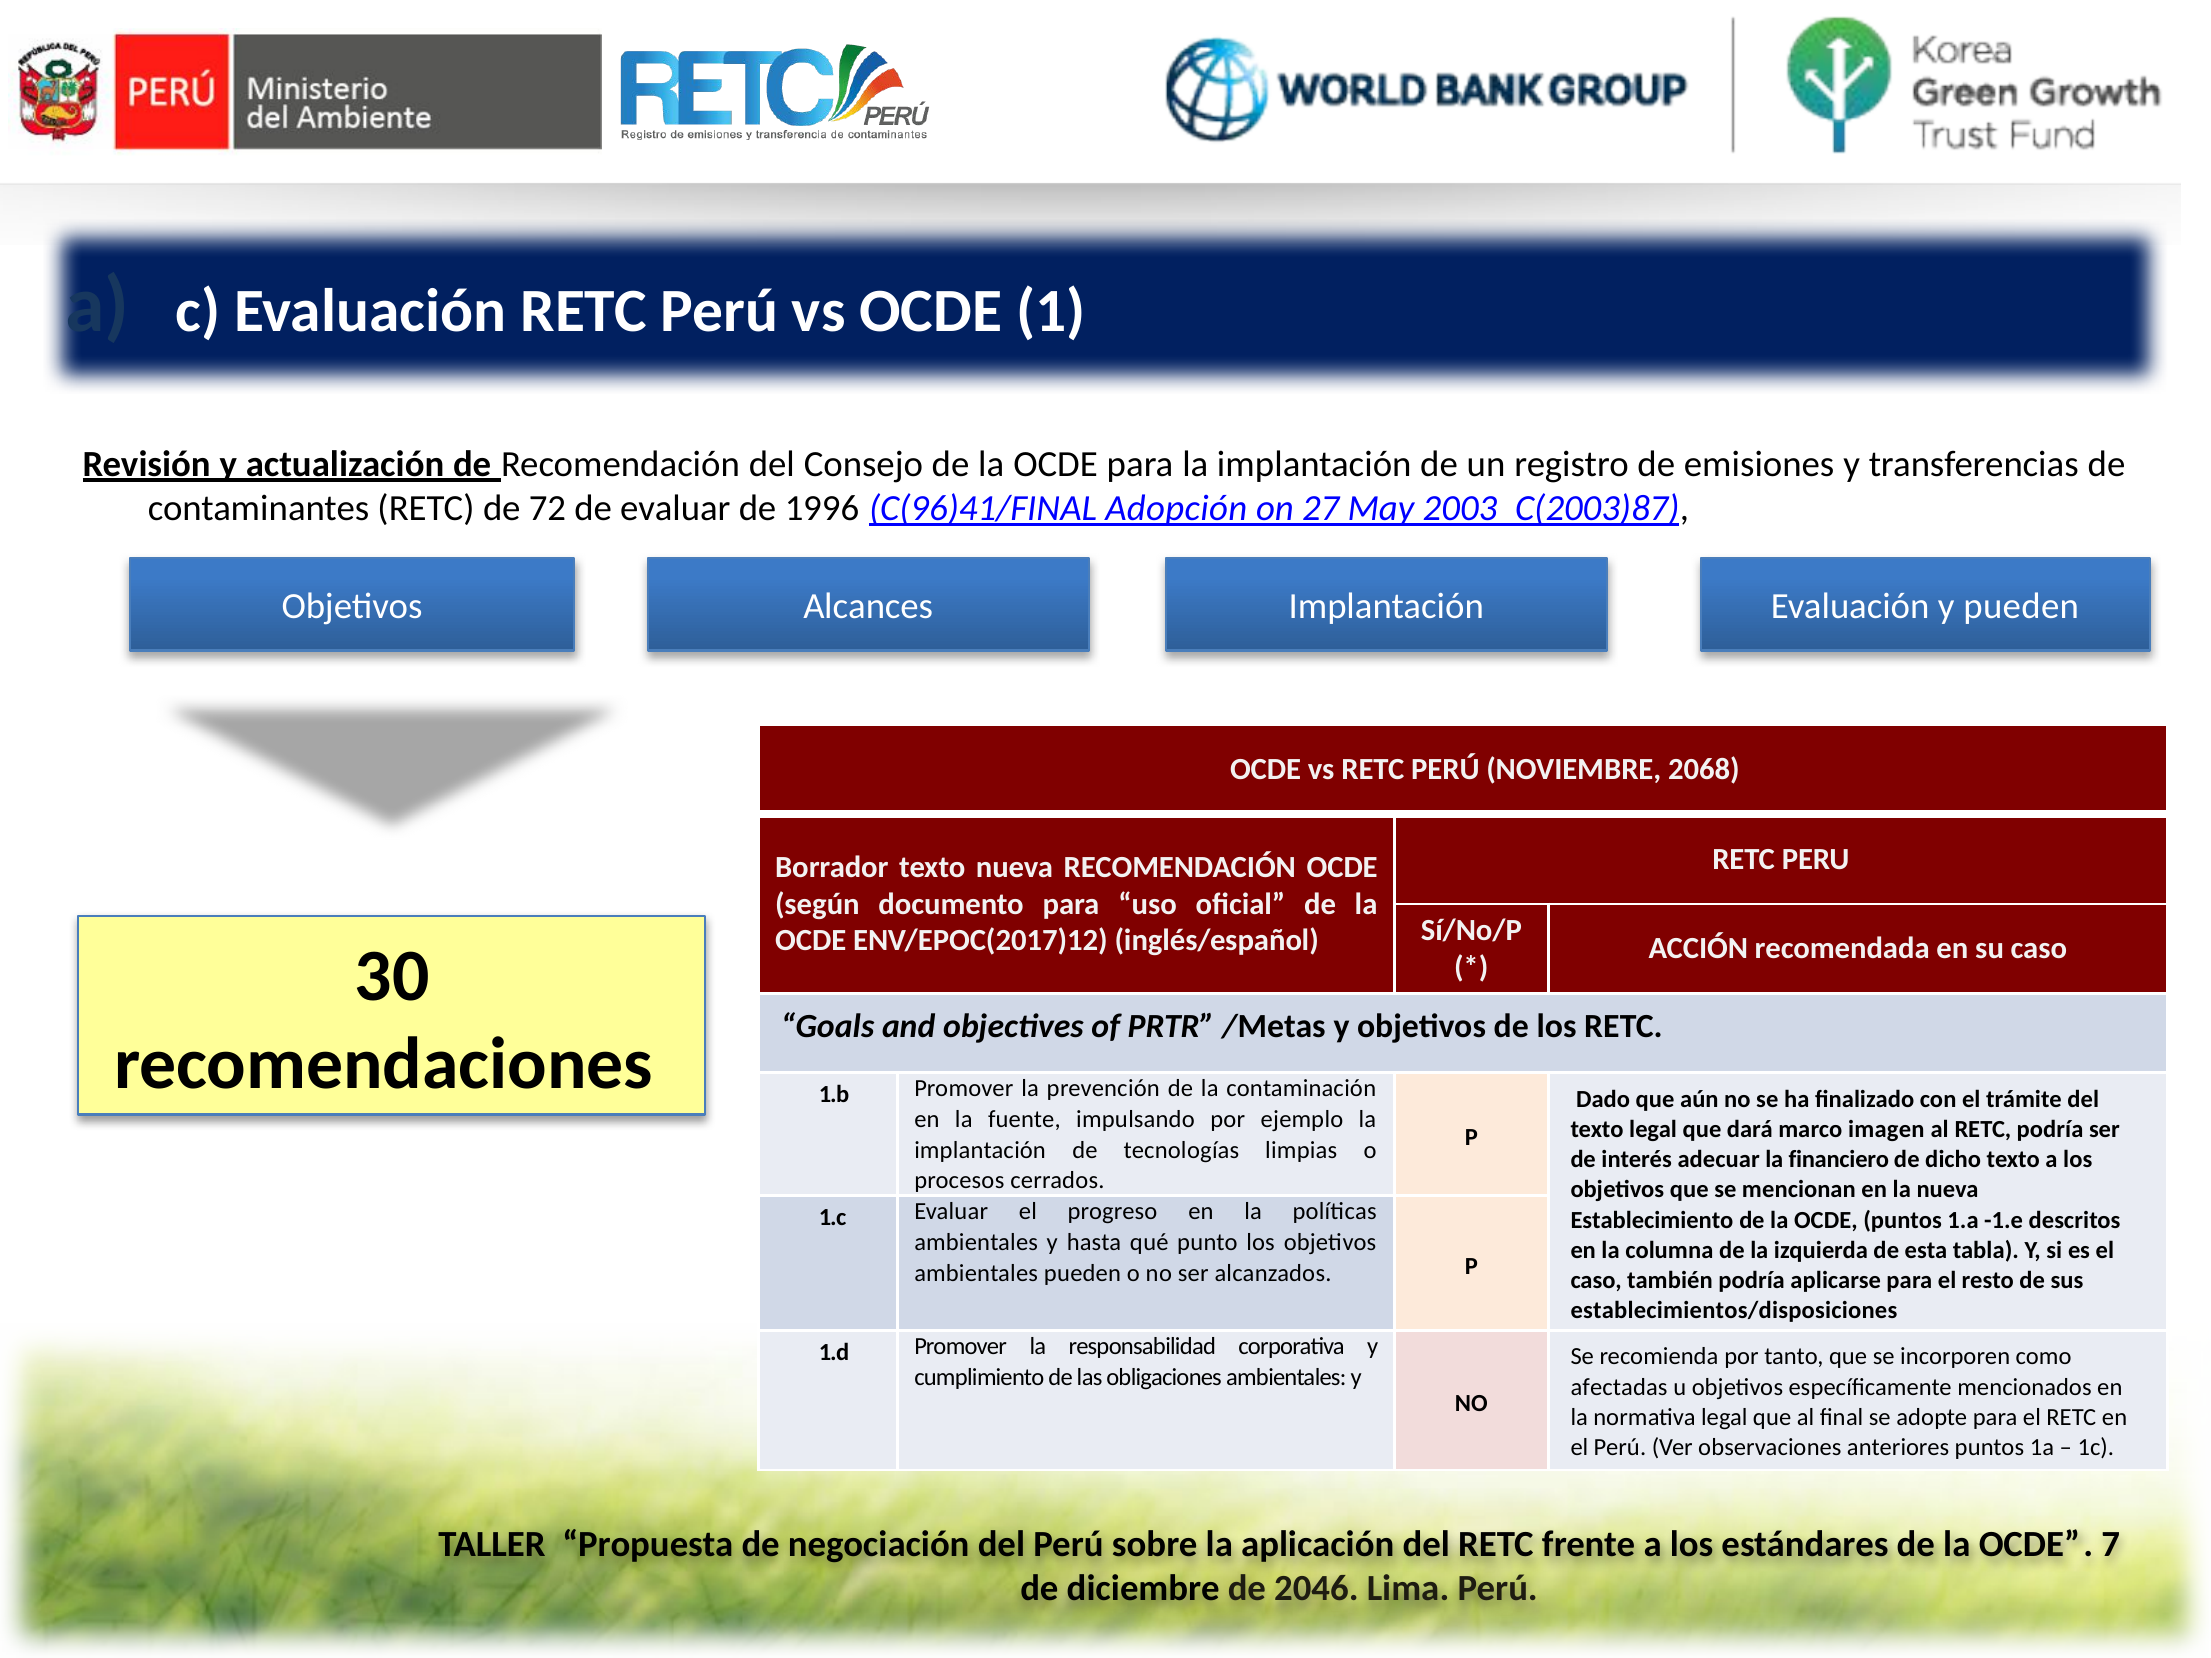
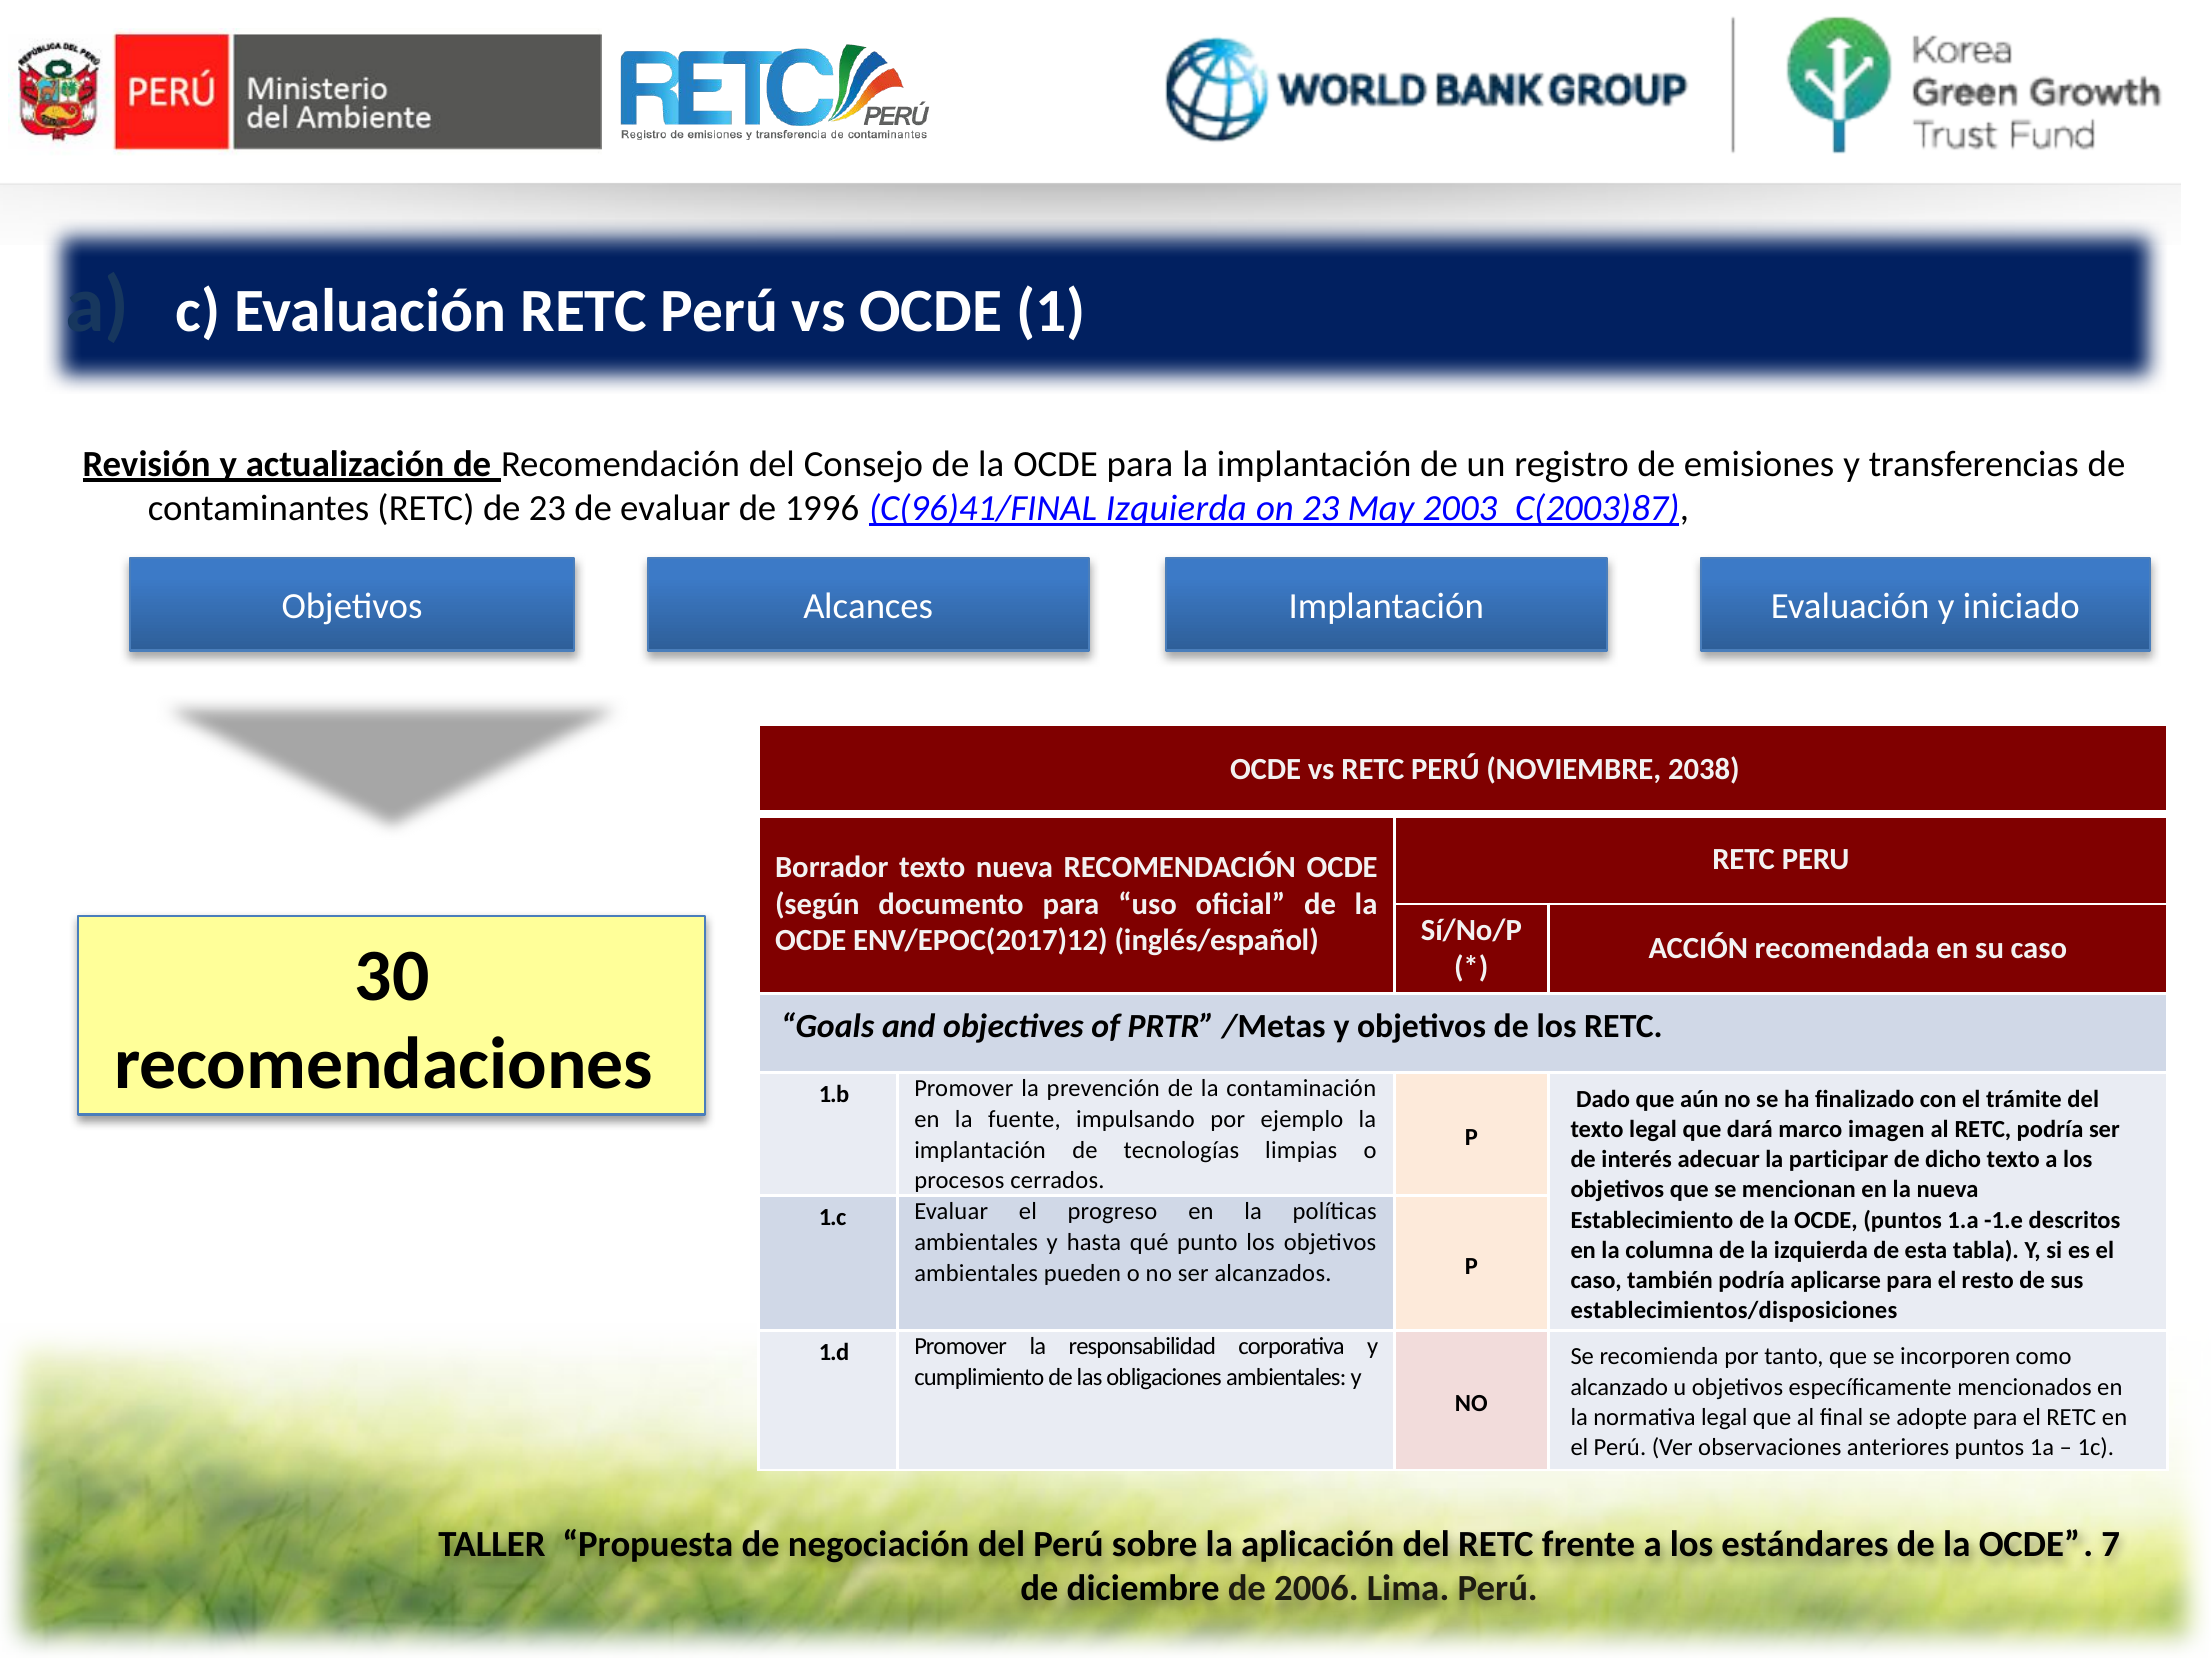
de 72: 72 -> 23 (547, 508)
C(96)41/FINAL Adopción: Adopción -> Izquierda (1176, 508)
on 27: 27 -> 23 (1321, 508)
y pueden: pueden -> iniciado (2021, 607)
2068: 2068 -> 2038 (1704, 770)
financiero: financiero -> participar (1839, 1160)
afectadas: afectadas -> alcanzado (1619, 1387)
2046: 2046 -> 2006 (1316, 1589)
